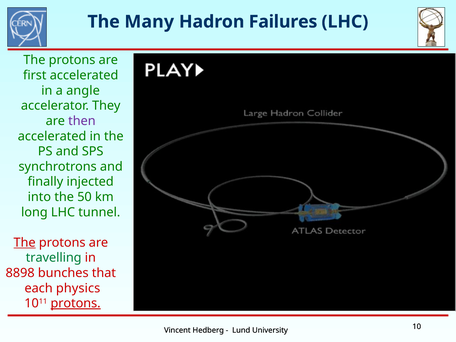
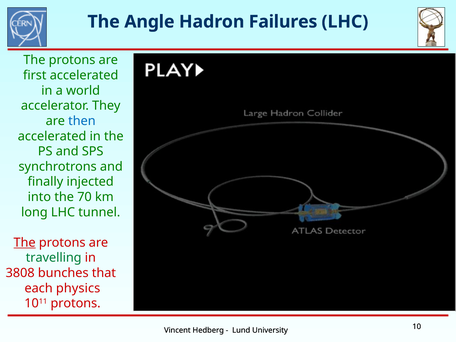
Many: Many -> Angle (149, 22)
angle: angle -> world (83, 91)
then colour: purple -> blue (82, 121)
50: 50 -> 70 (85, 197)
8898: 8898 -> 3808 (20, 273)
protons underline: present -> none (76, 303)
